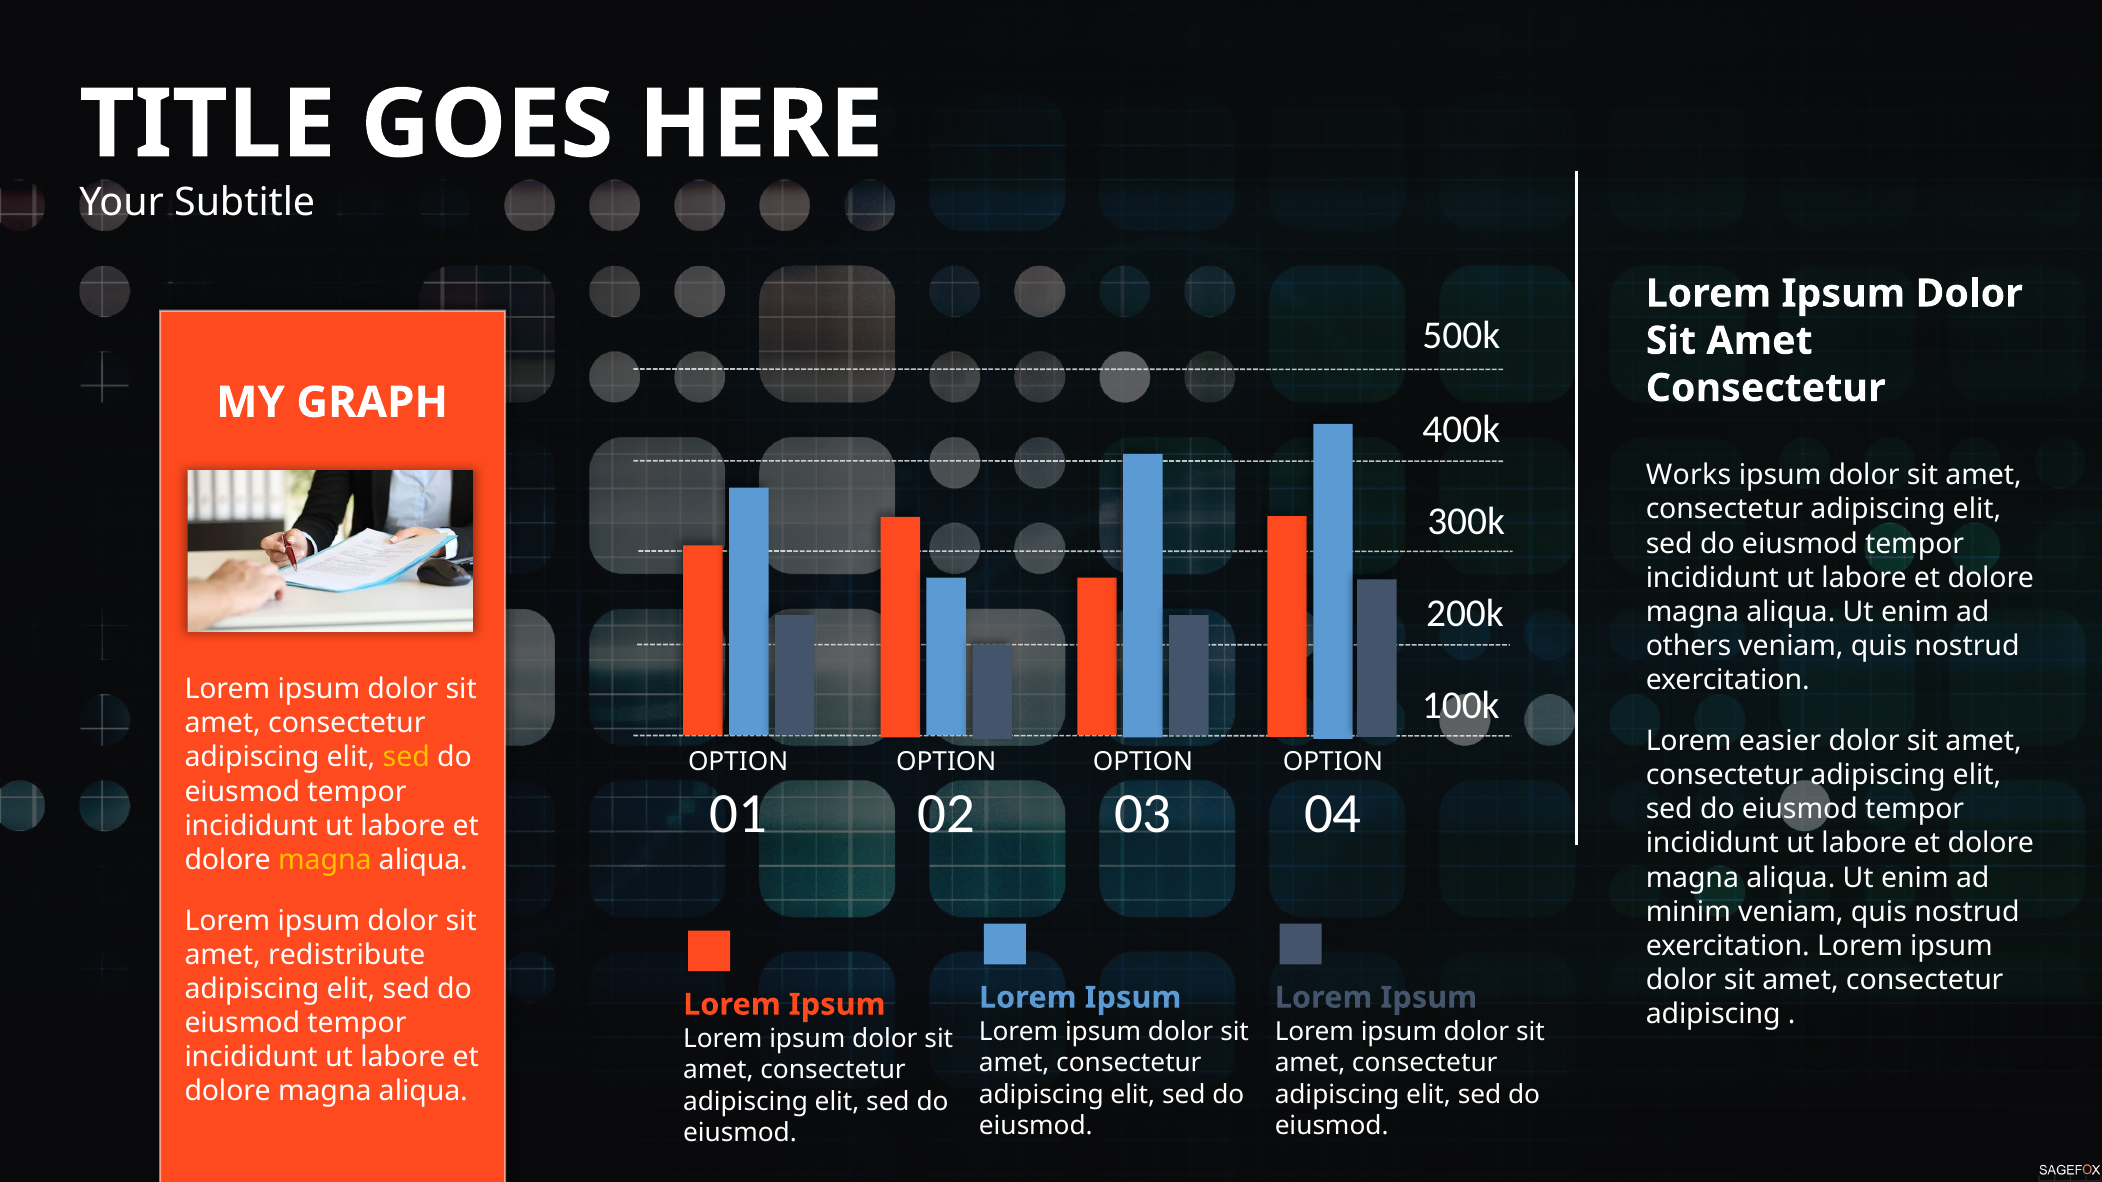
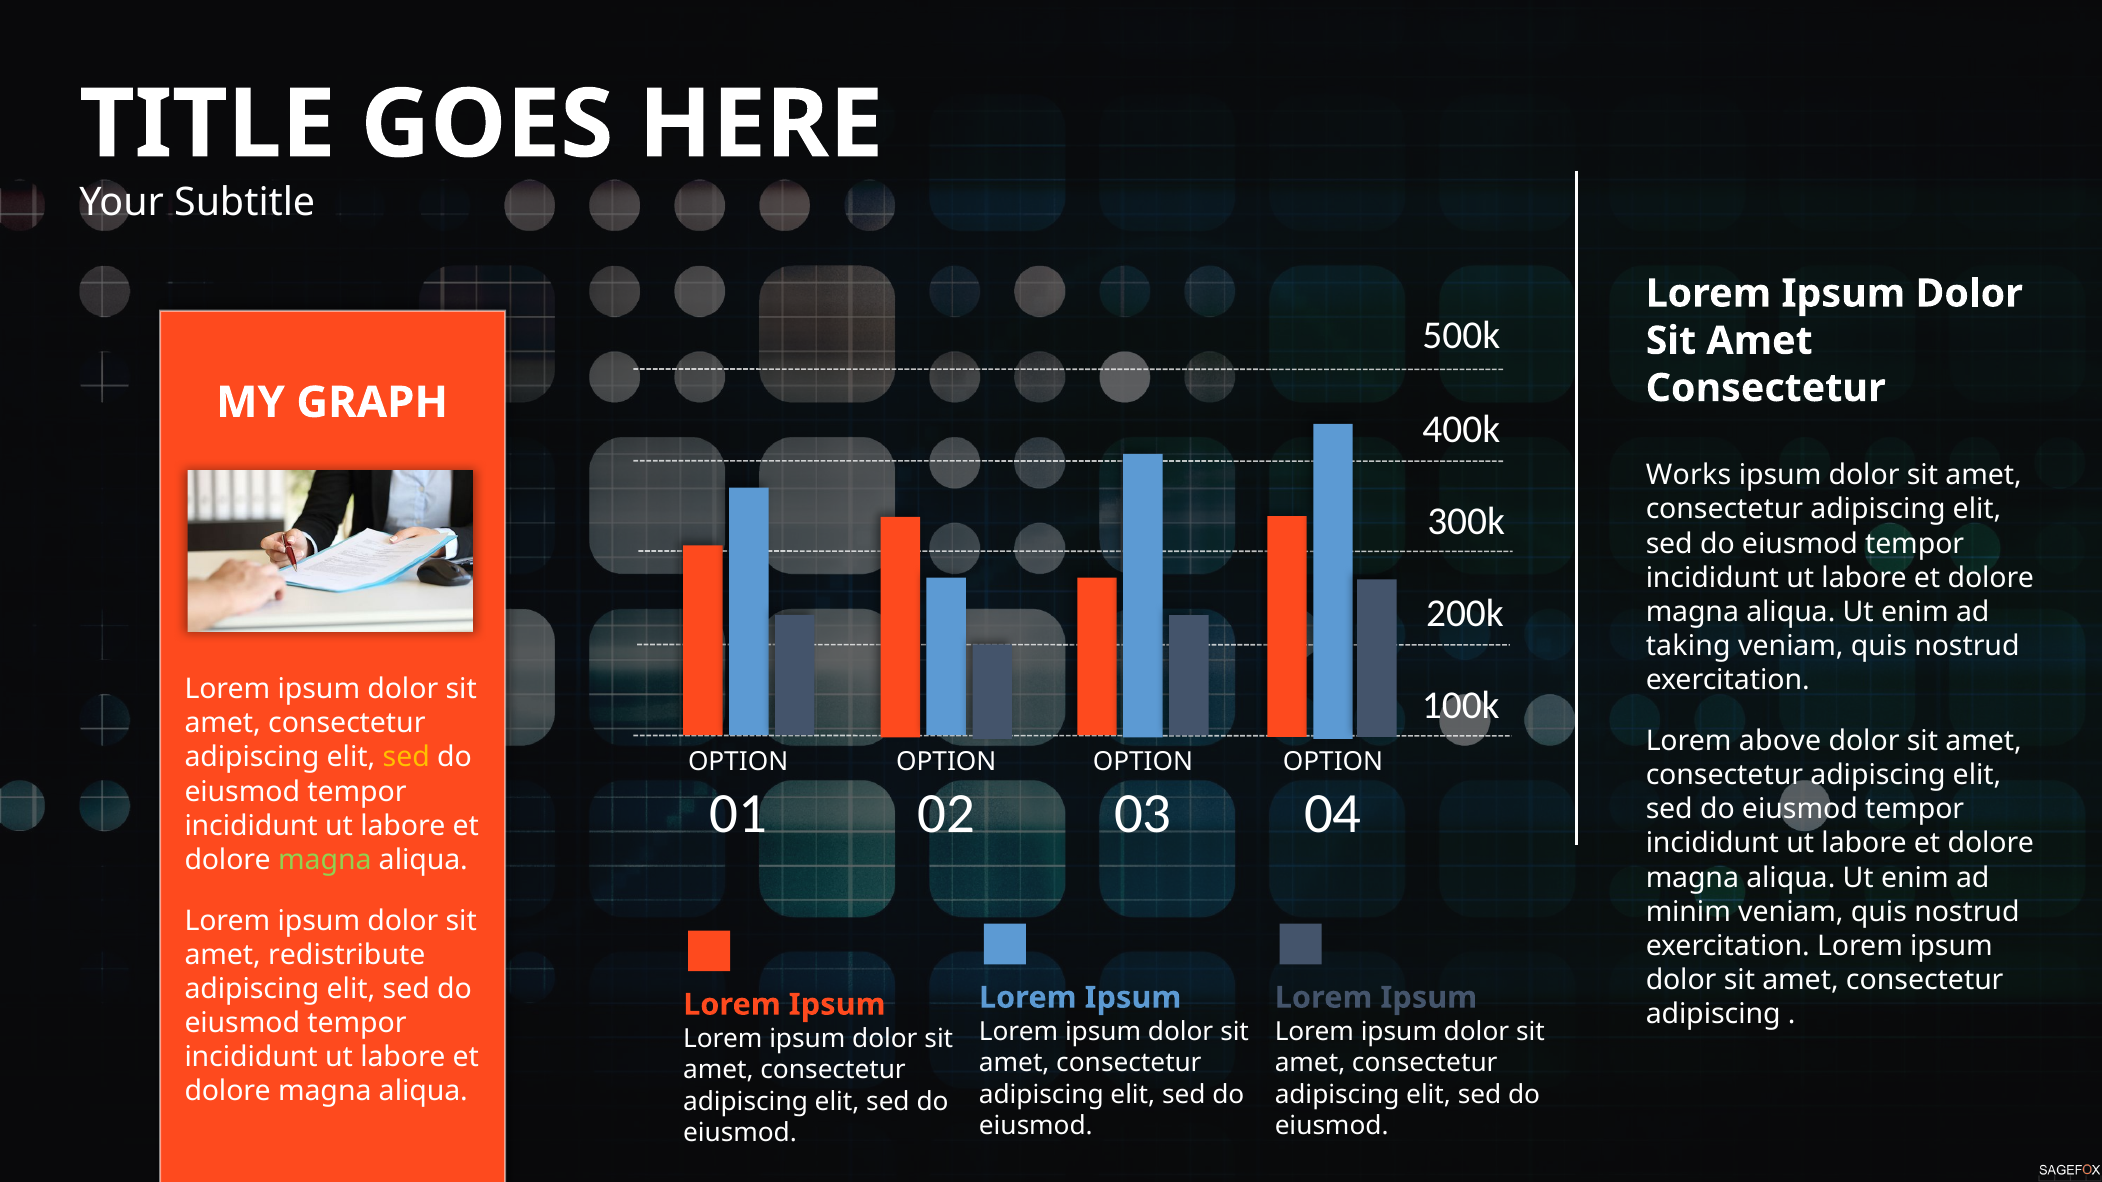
others: others -> taking (1688, 647)
easier: easier -> above (1780, 741)
magna colour: yellow -> light green (325, 860)
